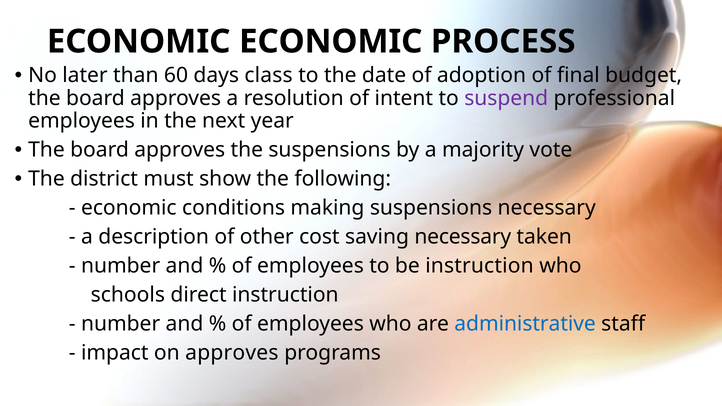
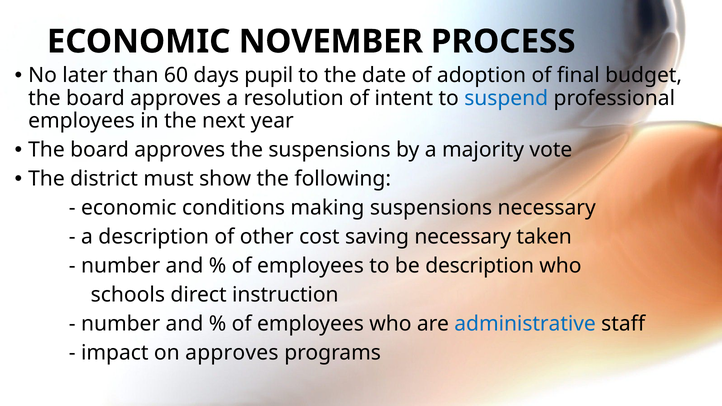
ECONOMIC ECONOMIC: ECONOMIC -> NOVEMBER (331, 42)
class: class -> pupil (269, 76)
suspend colour: purple -> blue (506, 98)
be instruction: instruction -> description (480, 266)
